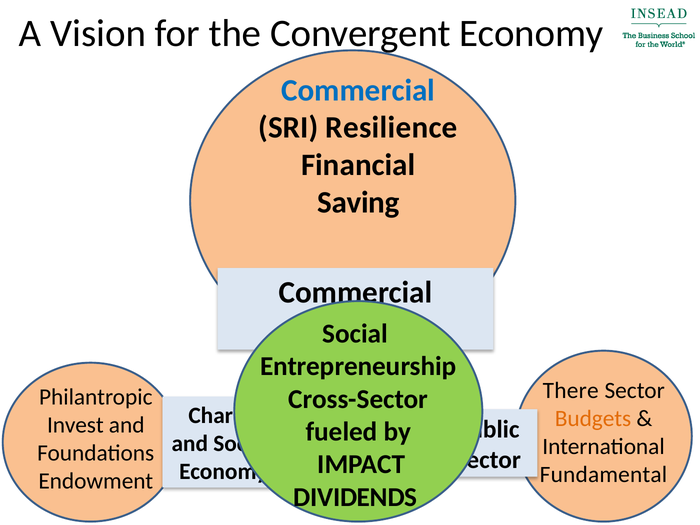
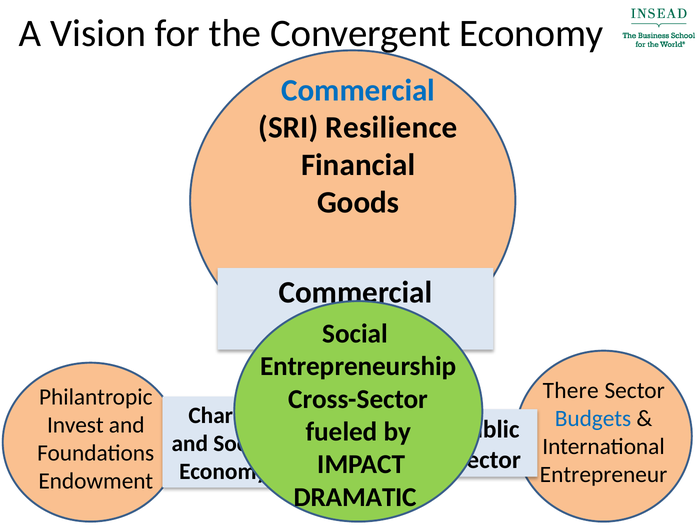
Saving: Saving -> Goods (358, 202)
Budgets colour: orange -> blue (593, 419)
Fundamental: Fundamental -> Entrepreneur (604, 475)
DIVIDENDS: DIVIDENDS -> DRAMATIC (355, 497)
